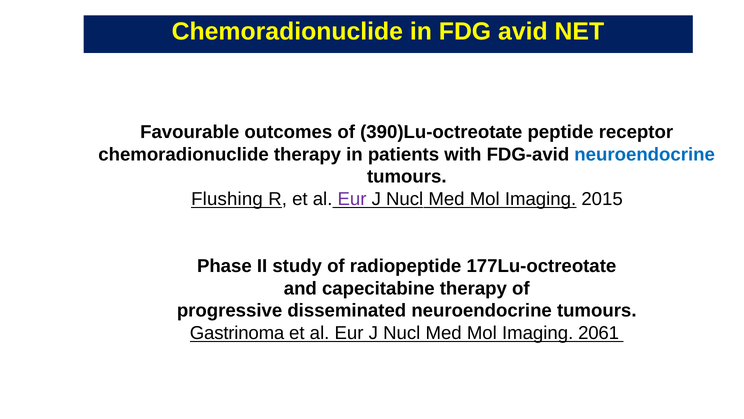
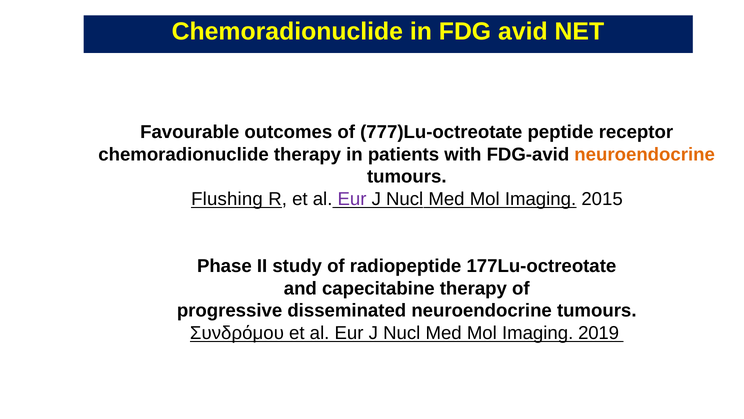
390)Lu-octreotate: 390)Lu-octreotate -> 777)Lu-octreotate (441, 132)
neuroendocrine colour: blue -> orange (645, 154)
Gastrinoma: Gastrinoma -> Συνδρόμου (237, 333)
2061: 2061 -> 2019 (599, 333)
